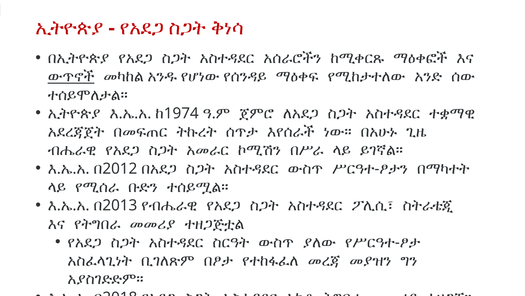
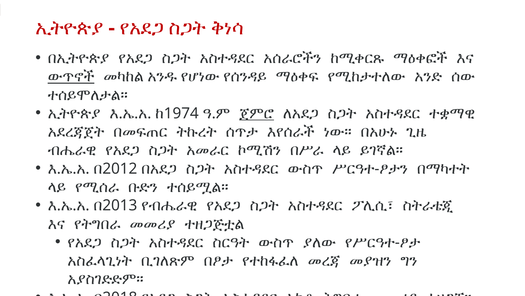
ጀምሮ underline: none -> present (257, 113)
